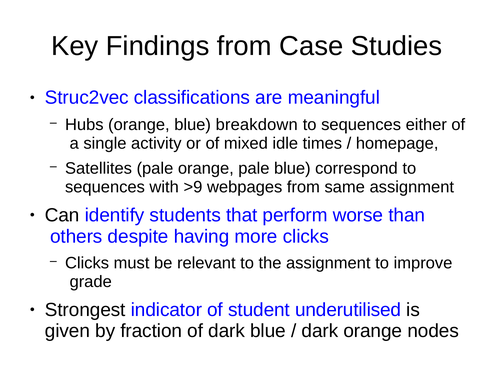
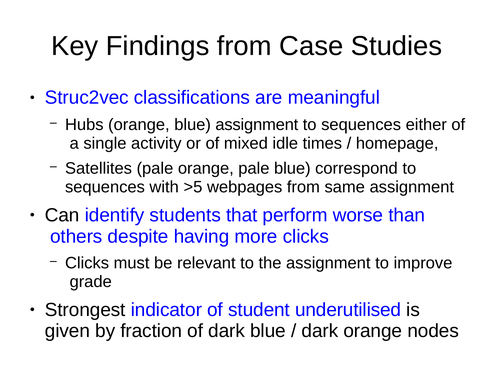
blue breakdown: breakdown -> assignment (257, 125)
>9: >9 -> >5 (193, 187)
